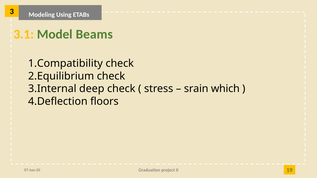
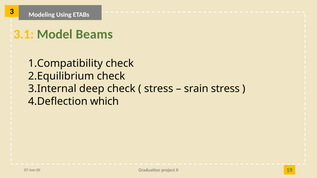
srain which: which -> stress (225, 89)
floors: floors -> which (104, 102)
